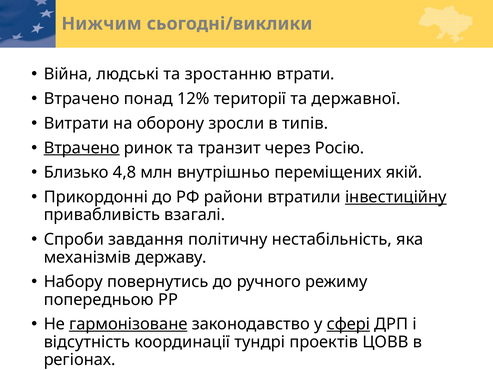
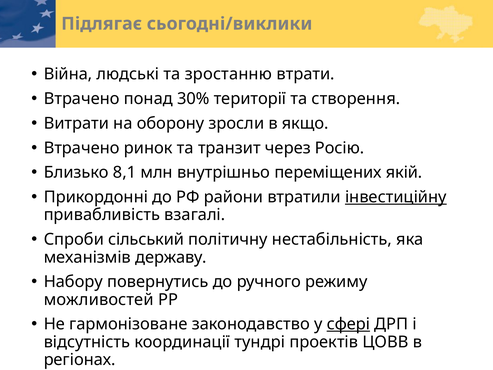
Нижчим: Нижчим -> Підлягає (102, 24)
12%: 12% -> 30% (193, 99)
державної: державної -> створення (356, 99)
типів: типів -> якщо (305, 123)
Втрачено underline: present -> none (82, 148)
4,8: 4,8 -> 8,1 (125, 172)
завдання: завдання -> сільський (146, 239)
попередньою: попередньою -> можливостей (99, 299)
гармонізоване underline: present -> none (128, 324)
